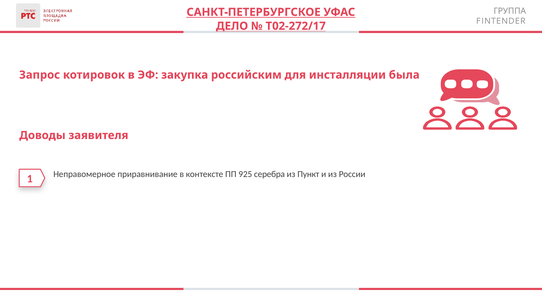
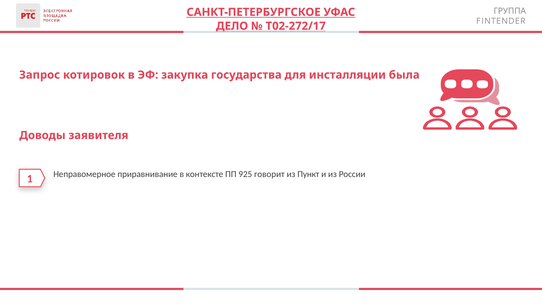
российским: российским -> государства (246, 75)
серебра: серебра -> говорит (269, 174)
